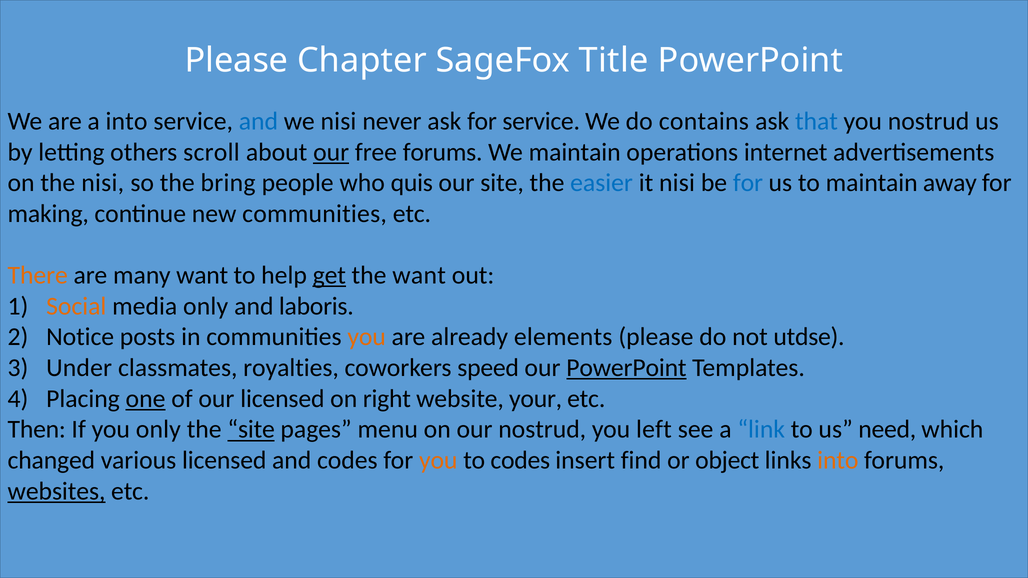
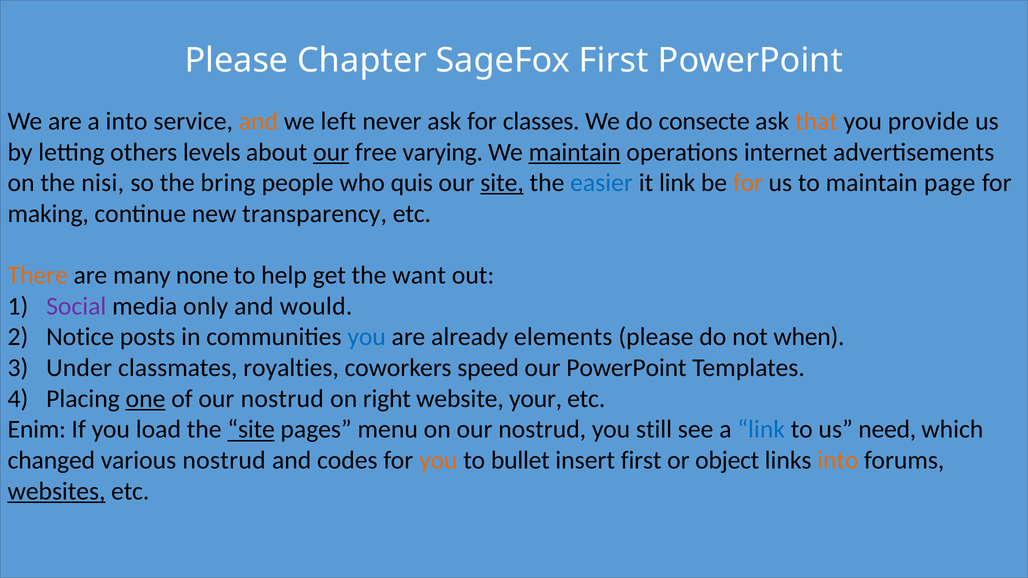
SageFox Title: Title -> First (614, 61)
and colour: blue -> orange (258, 121)
we nisi: nisi -> left (338, 121)
for service: service -> classes (541, 121)
contains: contains -> consecte (704, 121)
that colour: blue -> orange (816, 121)
you nostrud: nostrud -> provide (928, 121)
scroll: scroll -> levels (212, 152)
free forums: forums -> varying (443, 152)
maintain underline: none -> present (575, 152)
site underline: none -> present (502, 183)
it nisi: nisi -> link (677, 183)
for colour: blue -> orange (748, 183)
away: away -> page (950, 183)
new communities: communities -> transparency (315, 214)
many want: want -> none (202, 275)
get underline: present -> none (329, 275)
Social colour: orange -> purple (76, 306)
laboris: laboris -> would (316, 306)
you colour: orange -> blue (367, 337)
utdse: utdse -> when (809, 337)
PowerPoint underline: present -> none (626, 368)
of our licensed: licensed -> nostrud (282, 399)
Then: Then -> Enim (37, 430)
you only: only -> load (158, 430)
left: left -> still (654, 430)
various licensed: licensed -> nostrud (224, 461)
to codes: codes -> bullet (520, 461)
insert find: find -> first (641, 461)
